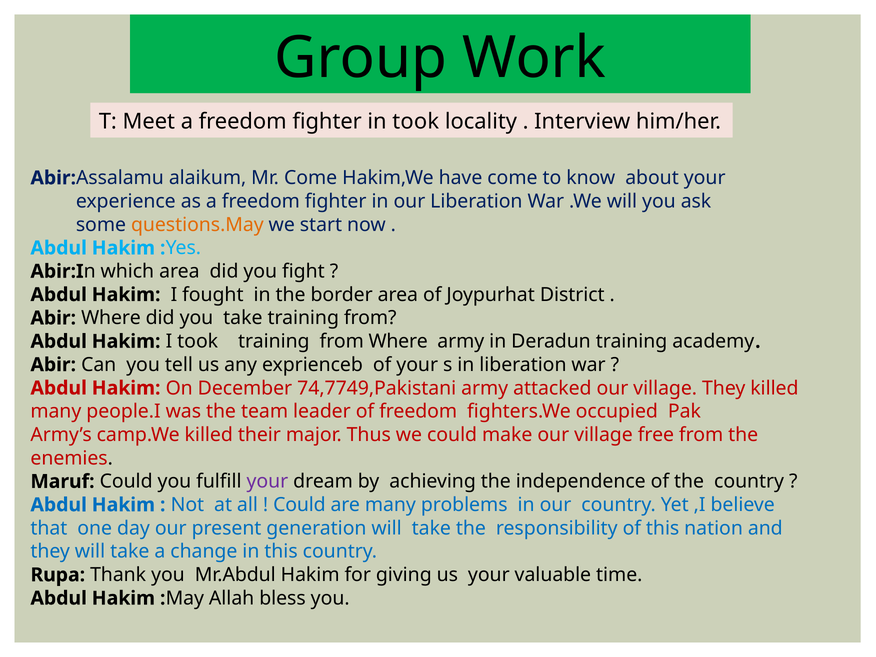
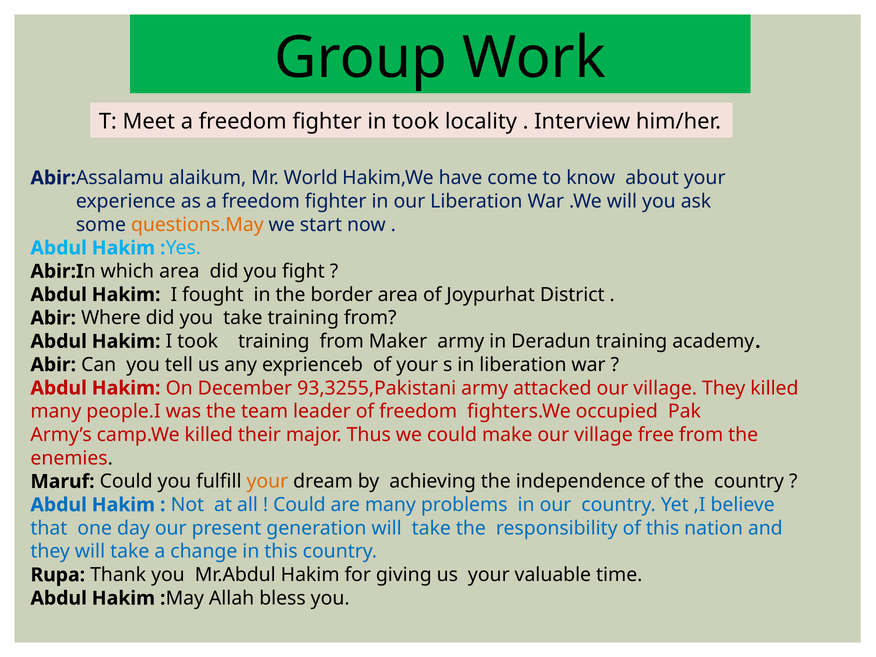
Mr Come: Come -> World (311, 178)
from Where: Where -> Maker (398, 341)
74,7749,Pakistani: 74,7749,Pakistani -> 93,3255,Pakistani (377, 388)
your colour: purple -> orange (267, 481)
